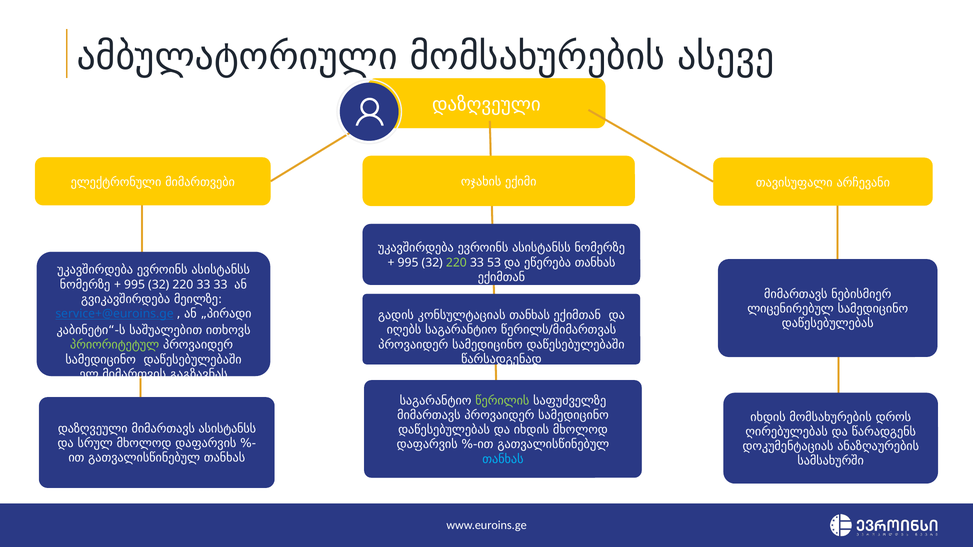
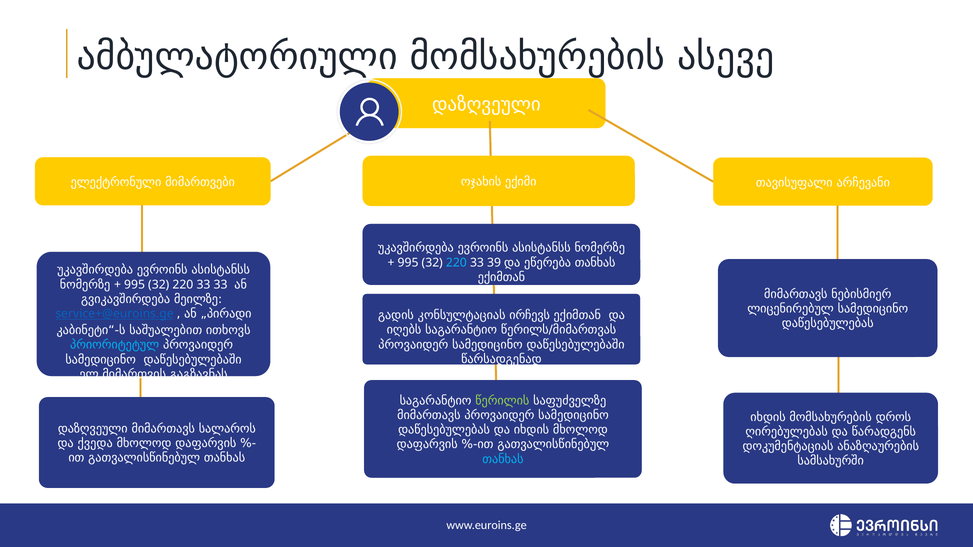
220 colour: light green -> light blue (456, 263)
53: 53 -> 39 (494, 263)
კონსულტაციას თანხას: თანხას -> ირჩევს (530, 316)
პრიორიტეტულ colour: light green -> light blue (115, 345)
მიმართავს ასისტანსს: ასისტანსს -> სალაროს (227, 429)
სრულ: სრულ -> ქვედა (95, 444)
